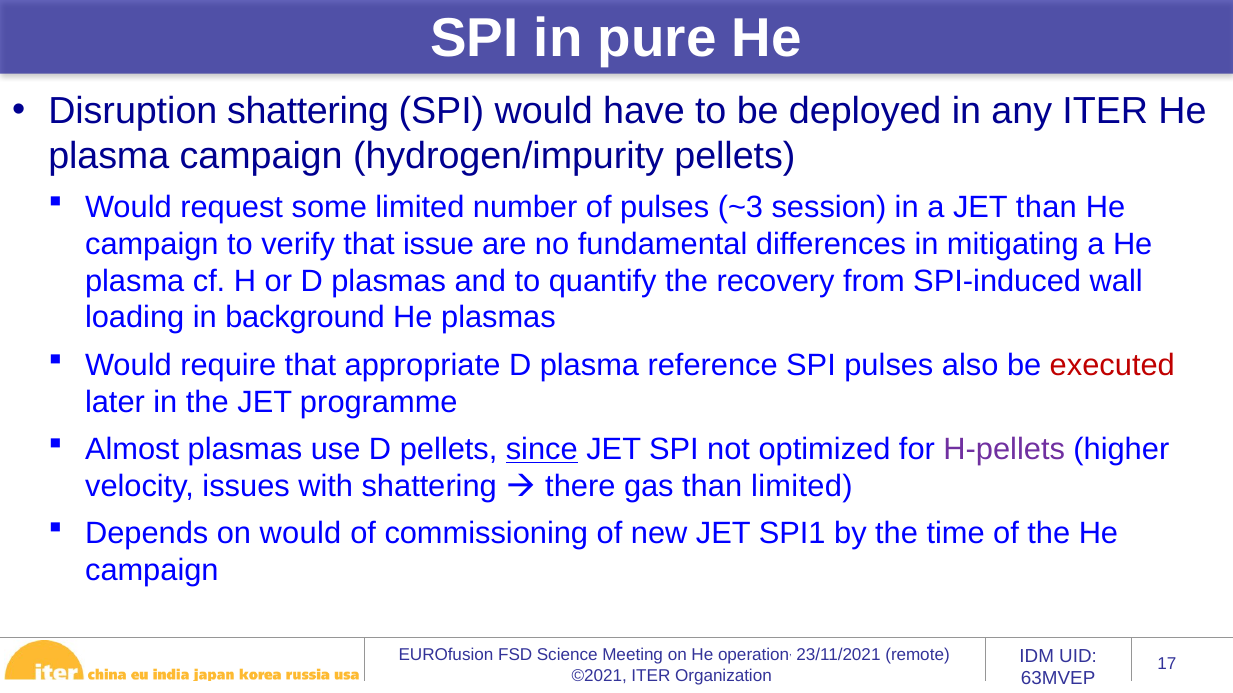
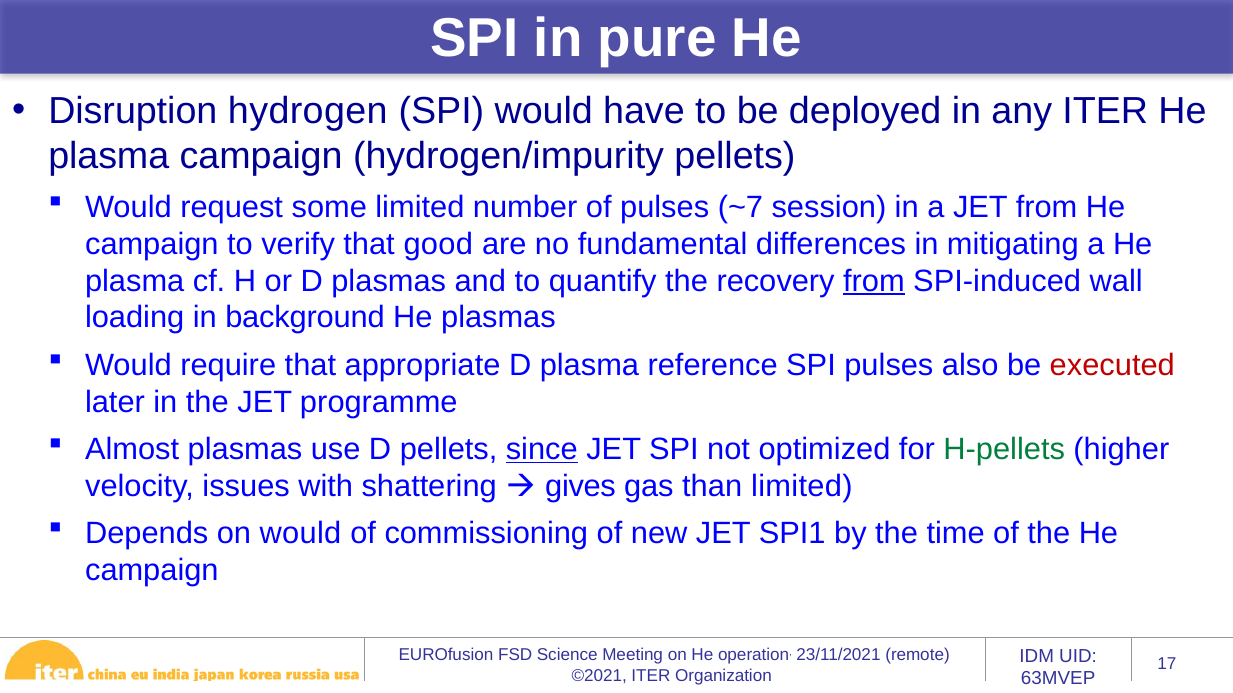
Disruption shattering: shattering -> hydrogen (308, 111)
~3: ~3 -> ~7 (740, 207)
JET than: than -> from (1047, 207)
issue: issue -> good (438, 244)
from underline: none -> present (874, 281)
H-pellets colour: purple -> green (1004, 450)
there: there -> gives (581, 487)
